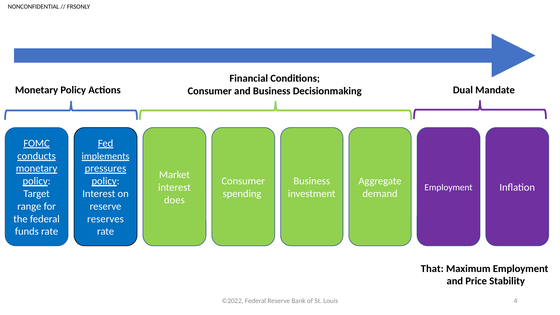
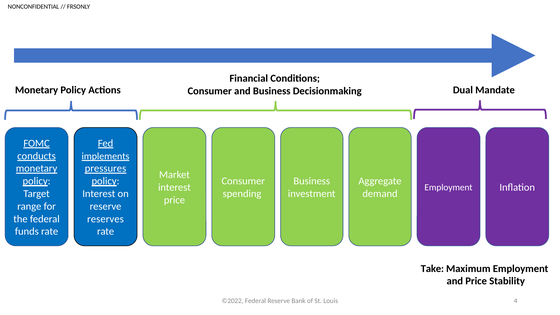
does: does -> price (174, 200)
That: That -> Take (432, 269)
